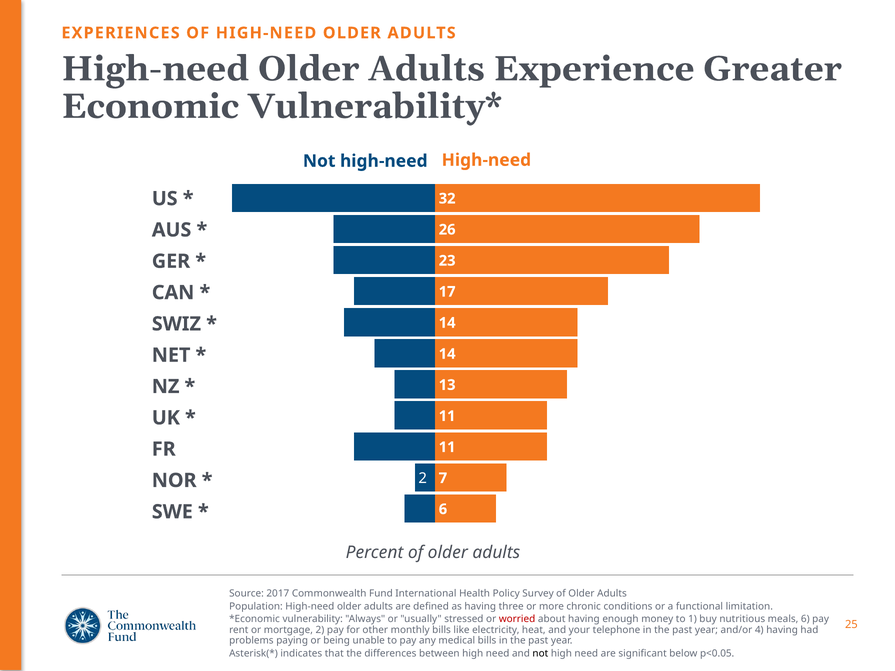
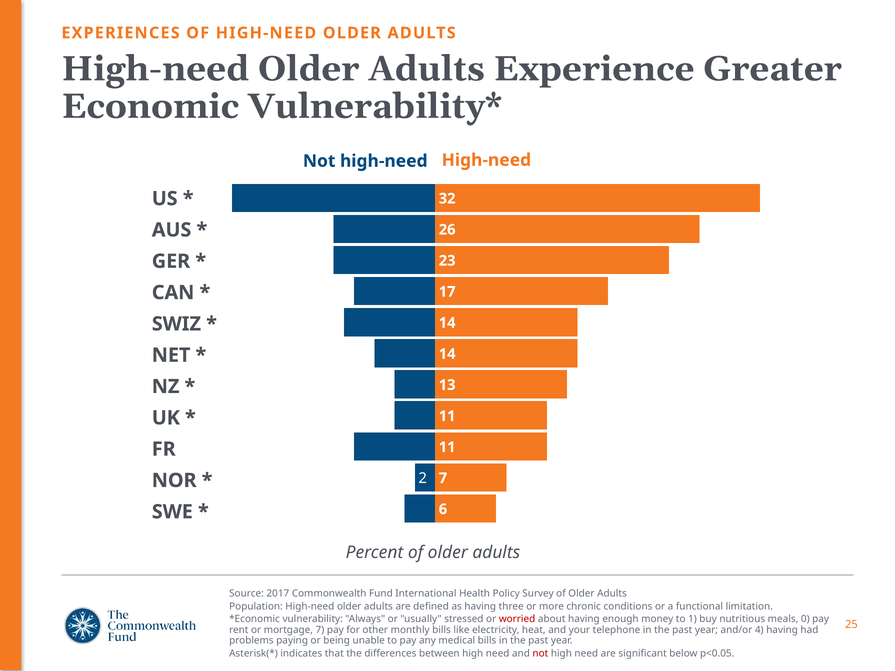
meals 6: 6 -> 0 (805, 619)
mortgage 2: 2 -> 7 (320, 630)
not colour: black -> red (540, 654)
